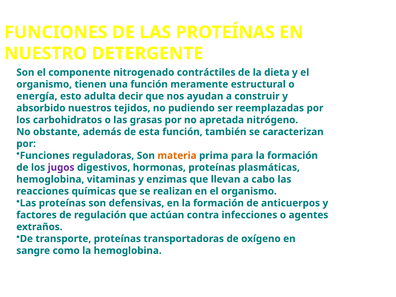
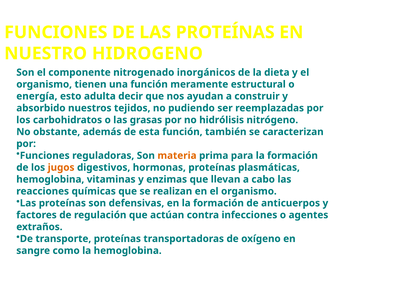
DETERGENTE: DETERGENTE -> HIDROGENO (147, 53)
contráctiles: contráctiles -> inorgánicos (206, 72)
apretada: apretada -> hidrólisis (222, 120)
jugos colour: purple -> orange (61, 167)
